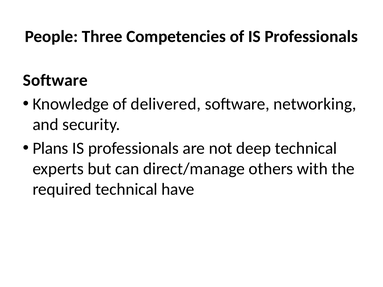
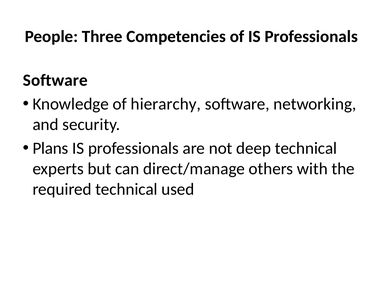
delivered: delivered -> hierarchy (166, 104)
have: have -> used (178, 189)
